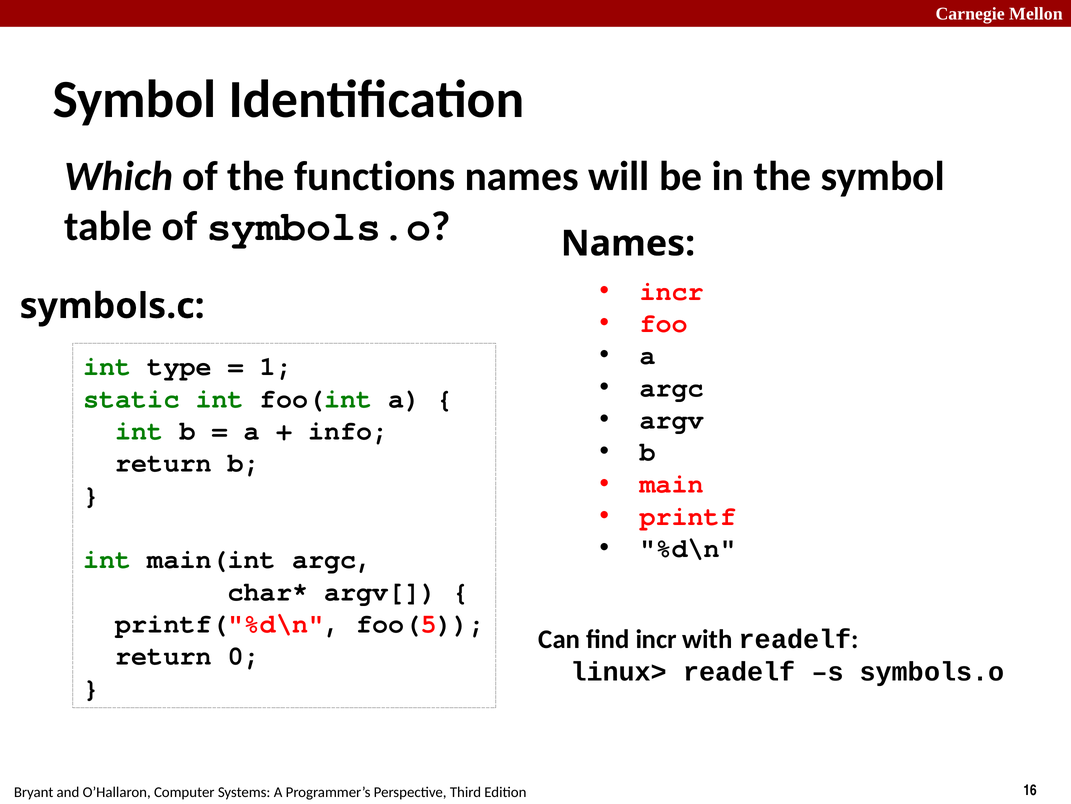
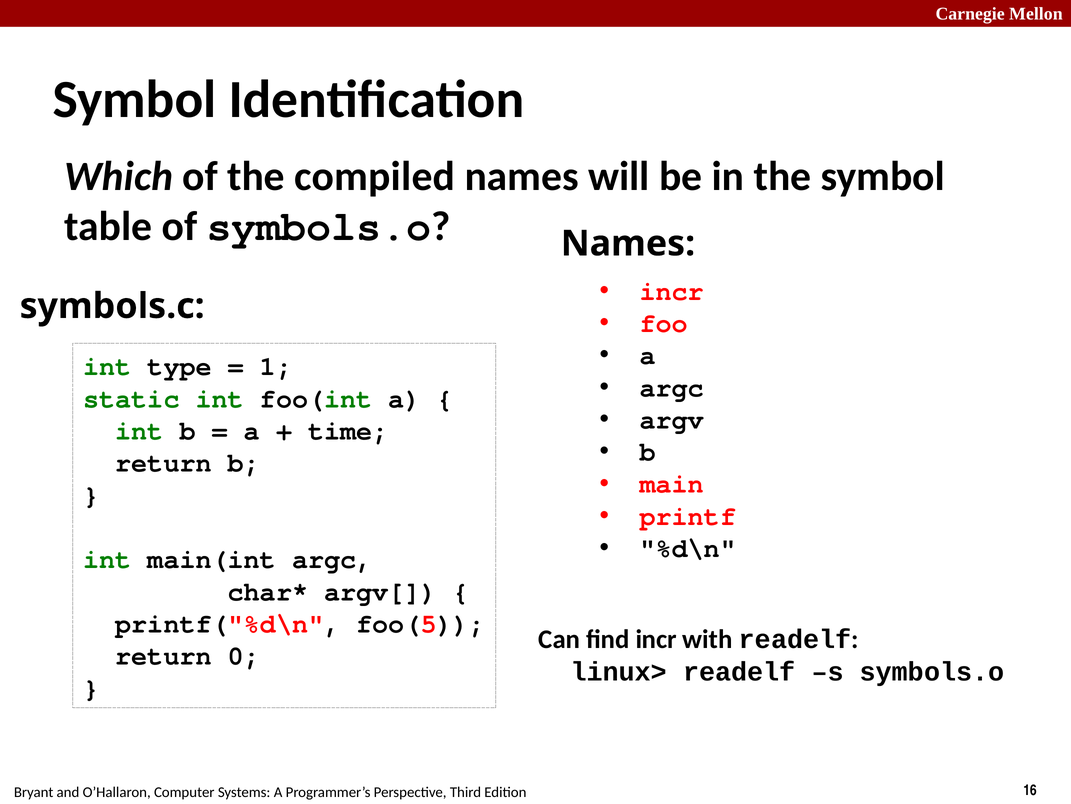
functions: functions -> compiled (375, 176)
info: info -> time (348, 430)
